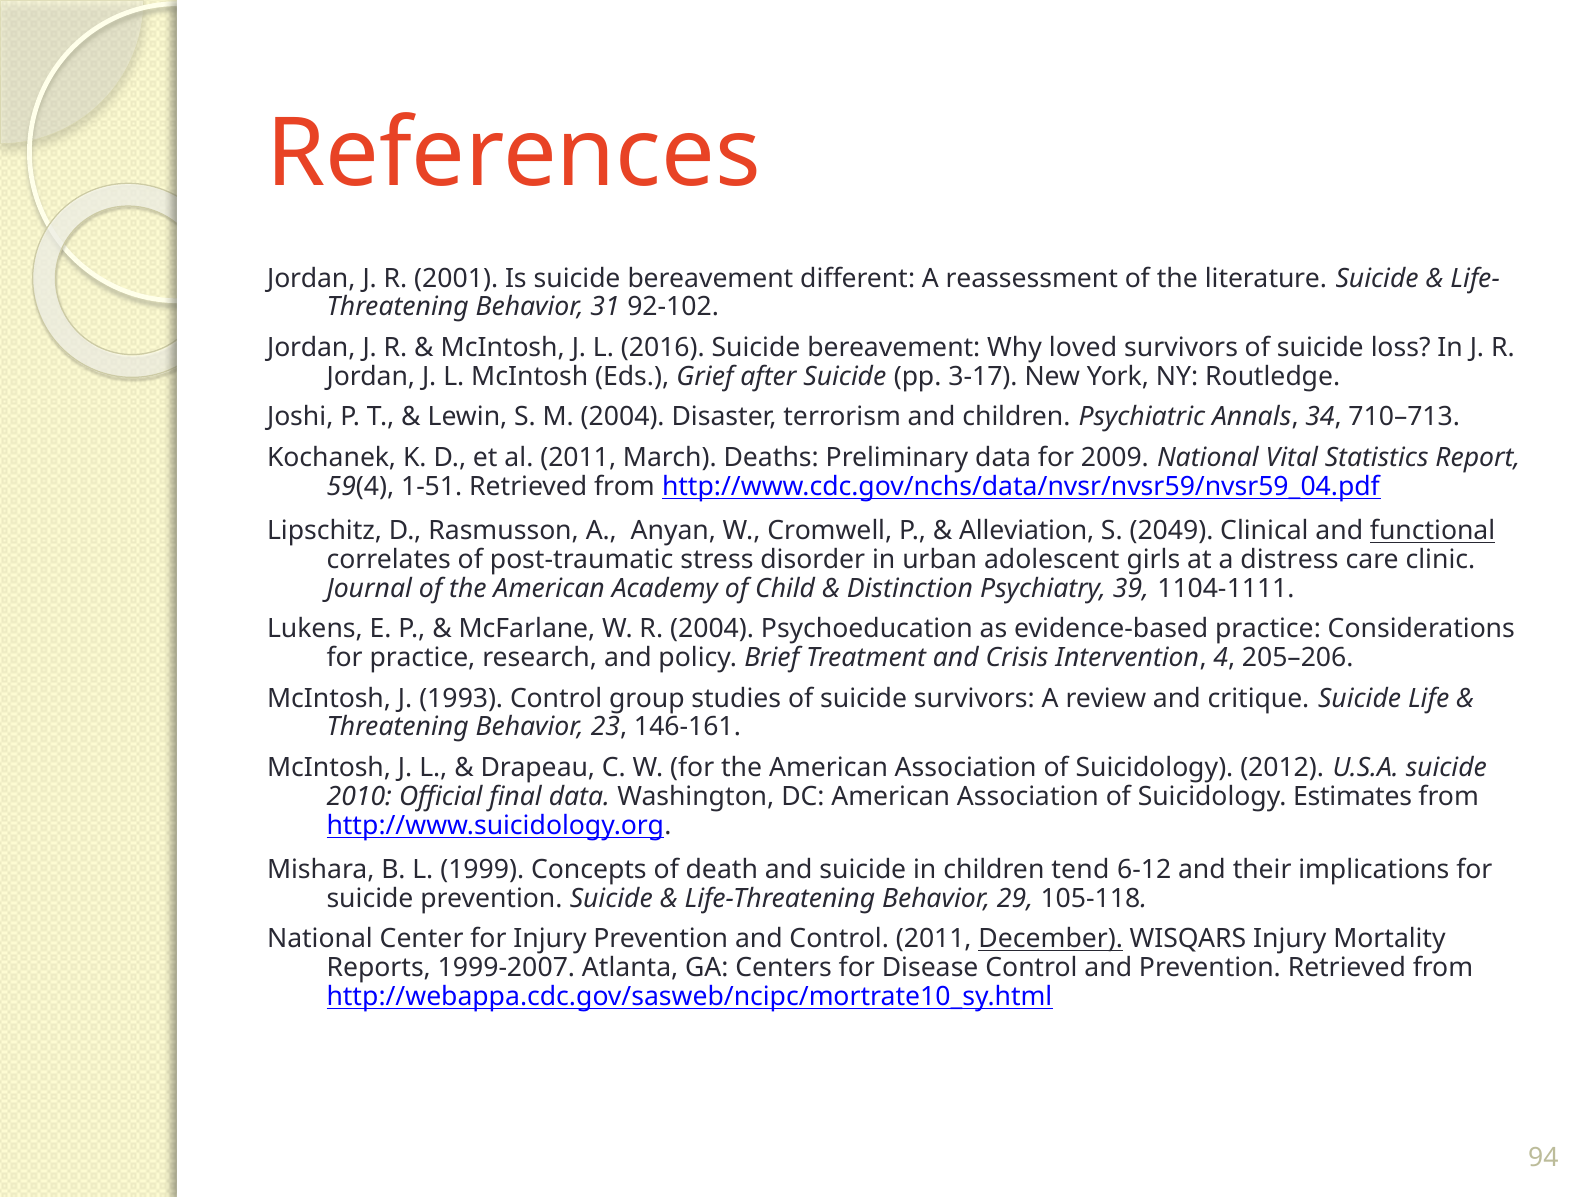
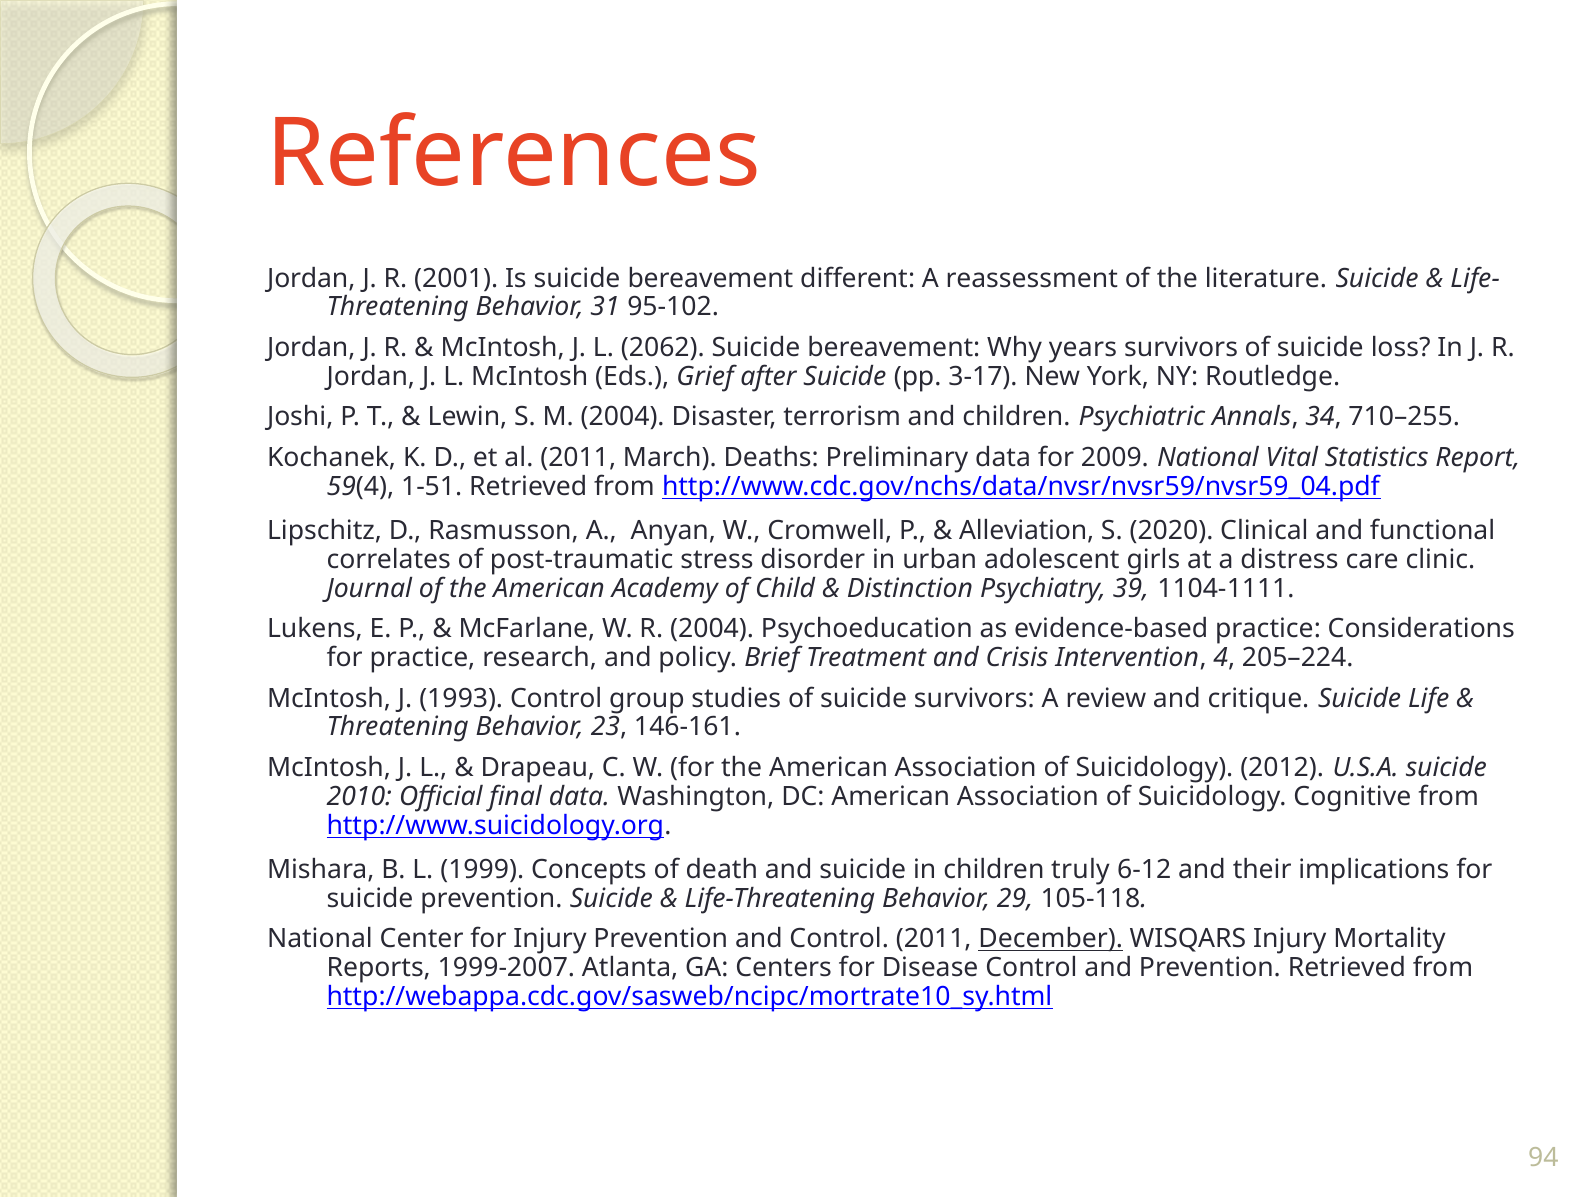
92-102: 92-102 -> 95-102 (673, 307)
2016: 2016 -> 2062 (663, 348)
loved: loved -> years (1083, 348)
710–713: 710–713 -> 710–255 (1404, 417)
2049: 2049 -> 2020 (1171, 531)
functional underline: present -> none (1433, 531)
205–206: 205–206 -> 205–224 (1298, 658)
Estimates: Estimates -> Cognitive (1352, 797)
tend: tend -> truly (1080, 870)
